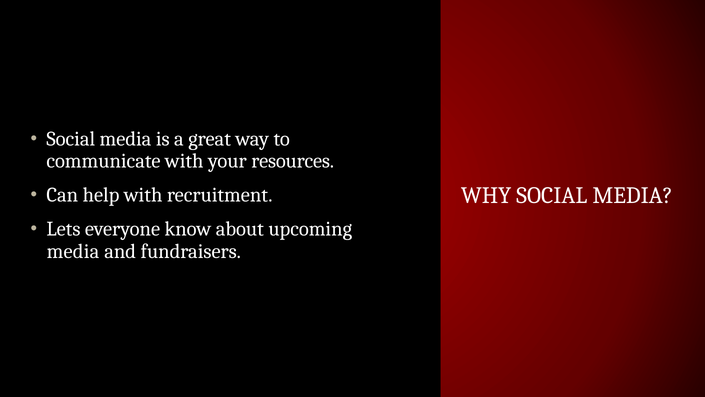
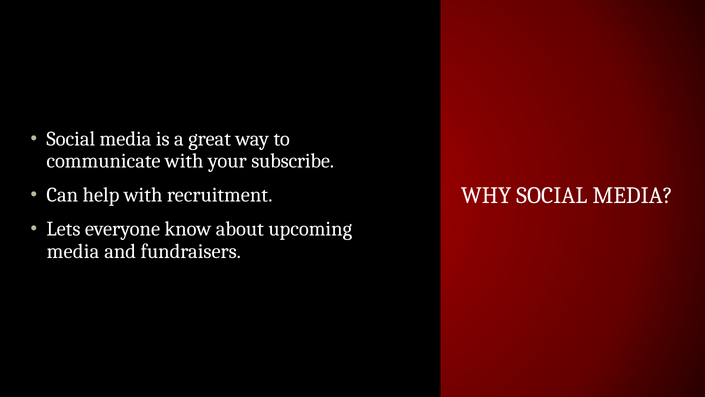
resources: resources -> subscribe (293, 161)
